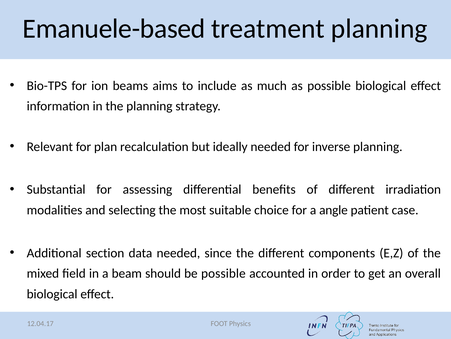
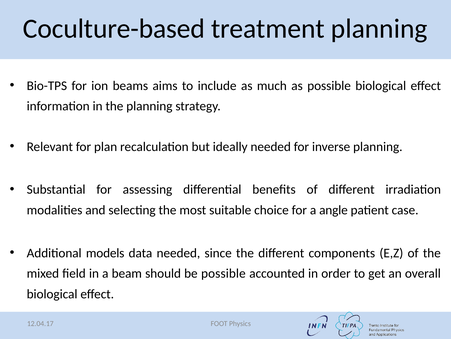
Emanuele-based: Emanuele-based -> Coculture-based (114, 29)
section: section -> models (105, 252)
